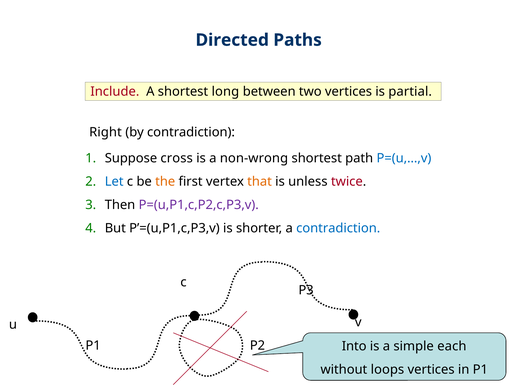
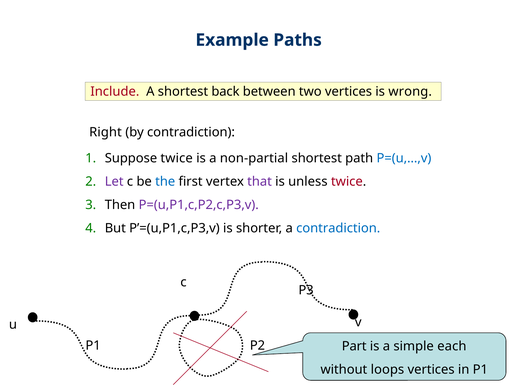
Directed: Directed -> Example (232, 40)
long: long -> back (225, 92)
partial: partial -> wrong (410, 92)
Suppose cross: cross -> twice (177, 158)
non-wrong: non-wrong -> non-partial (254, 158)
Let colour: blue -> purple (114, 182)
the colour: orange -> blue (165, 182)
that colour: orange -> purple (260, 182)
Into: Into -> Part (354, 347)
